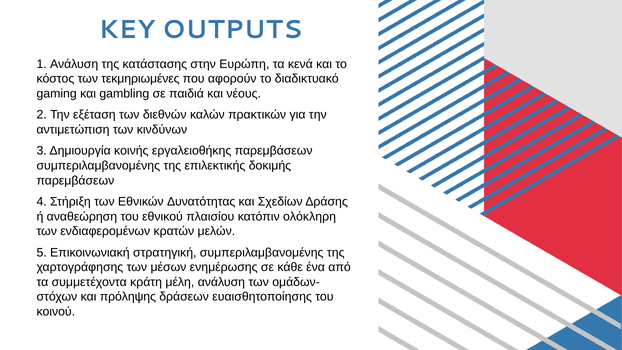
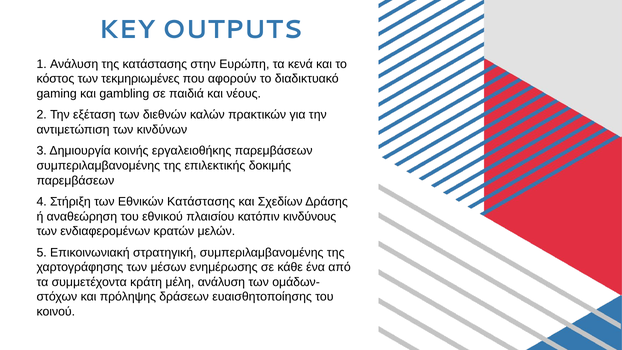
Εθνικών Δυνατότητας: Δυνατότητας -> Κατάστασης (201, 202)
ολόκληρη: ολόκληρη -> κινδύνους (310, 216)
